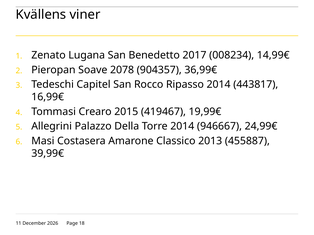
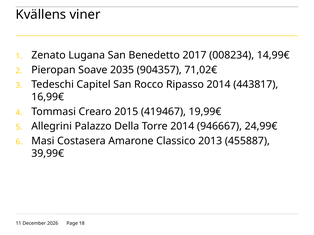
2078: 2078 -> 2035 (122, 70)
36,99€: 36,99€ -> 71,02€ (201, 70)
